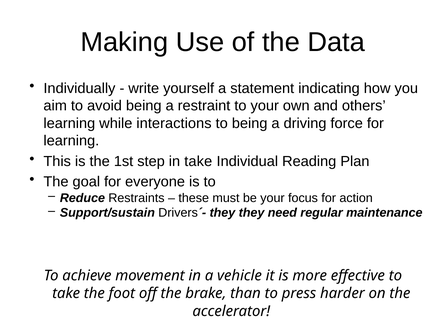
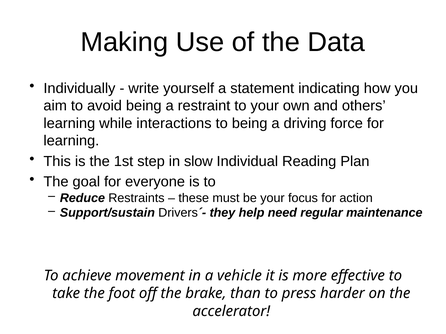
in take: take -> slow (198, 162)
they they: they -> help (252, 213)
